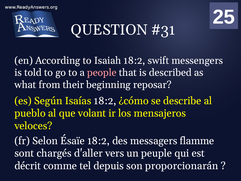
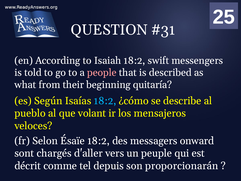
reposar: reposar -> quitaría (152, 85)
18:2 colour: white -> light blue (105, 101)
flamme: flamme -> onward (197, 141)
